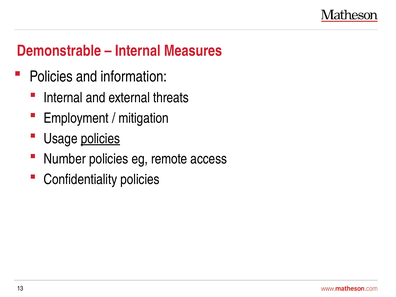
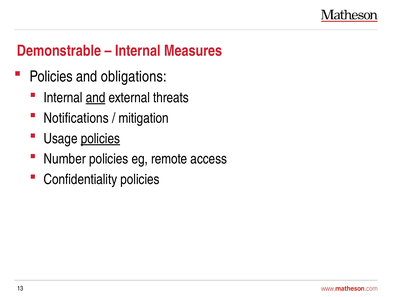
information: information -> obligations (134, 77)
and underline: none -> present (96, 98)
Employment: Employment -> Notifications (76, 118)
